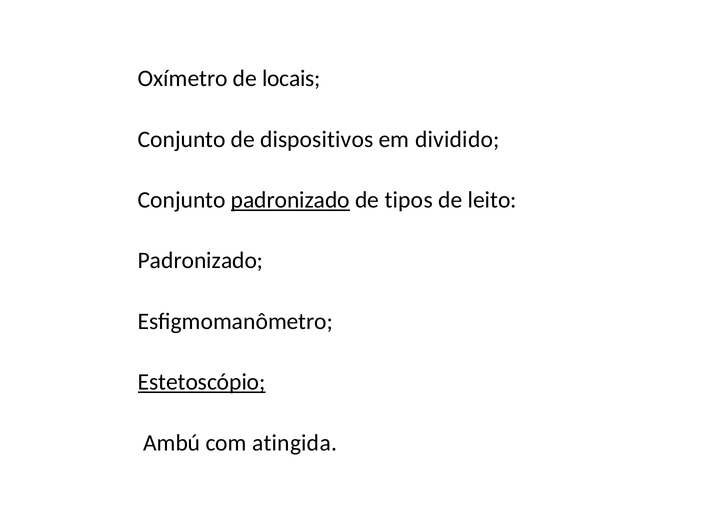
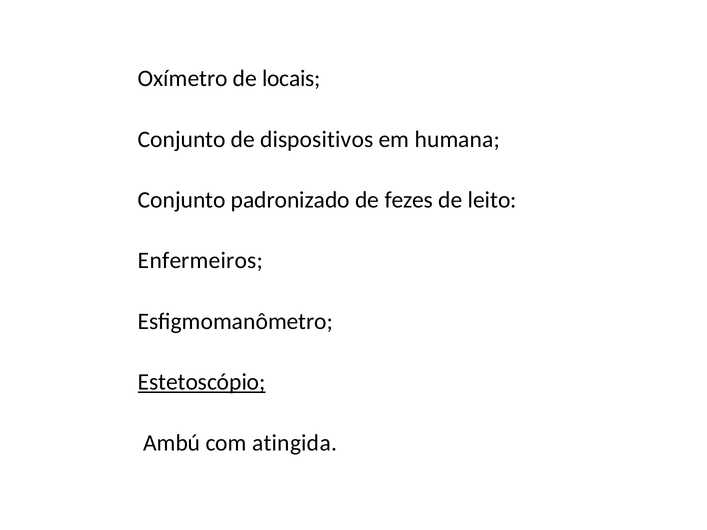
dividido: dividido -> humana (457, 139)
padronizado underline: present -> none (290, 200)
tipos: tipos -> fezes (409, 200)
Padronizado: Padronizado -> Enfermeiros (200, 261)
